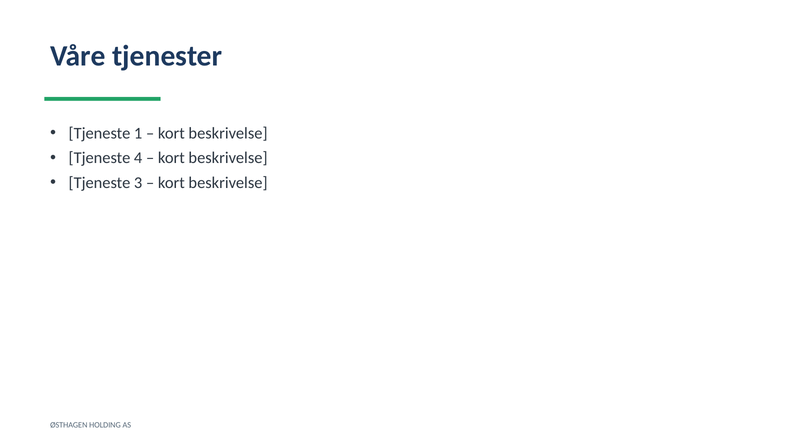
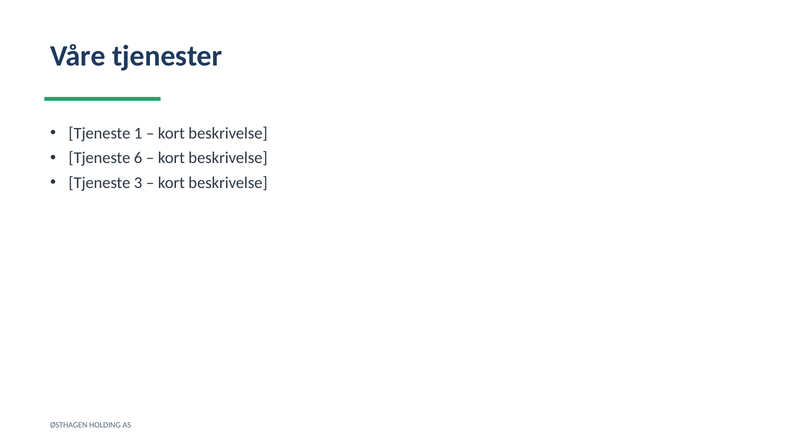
4: 4 -> 6 (138, 158)
